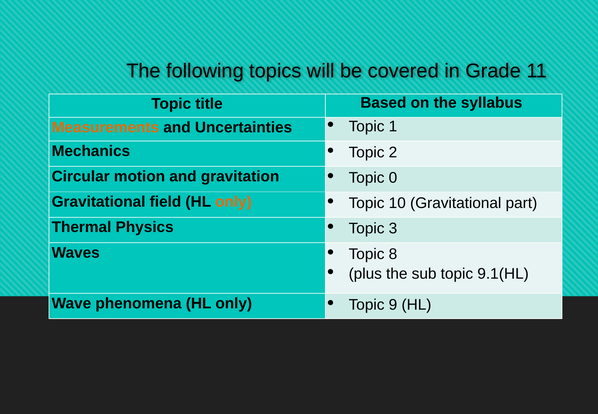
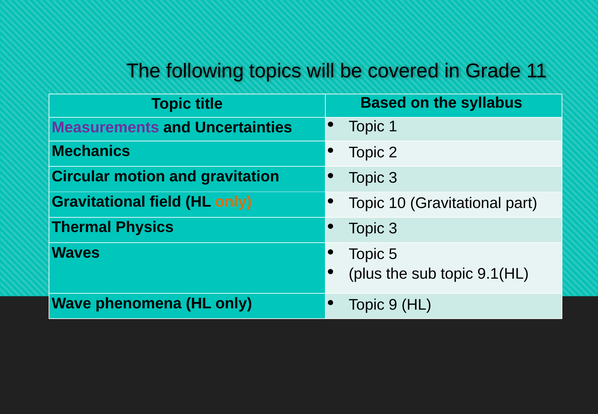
Measurements colour: orange -> purple (105, 127)
0: 0 -> 3 (393, 178)
8: 8 -> 5 (393, 254)
